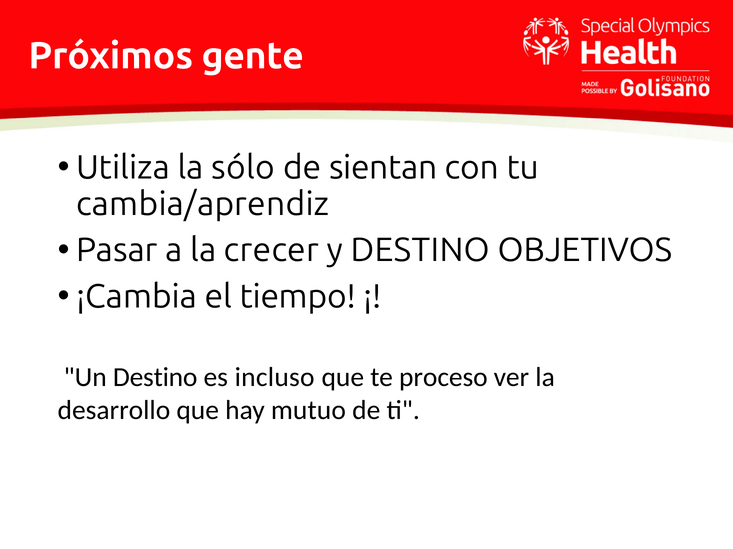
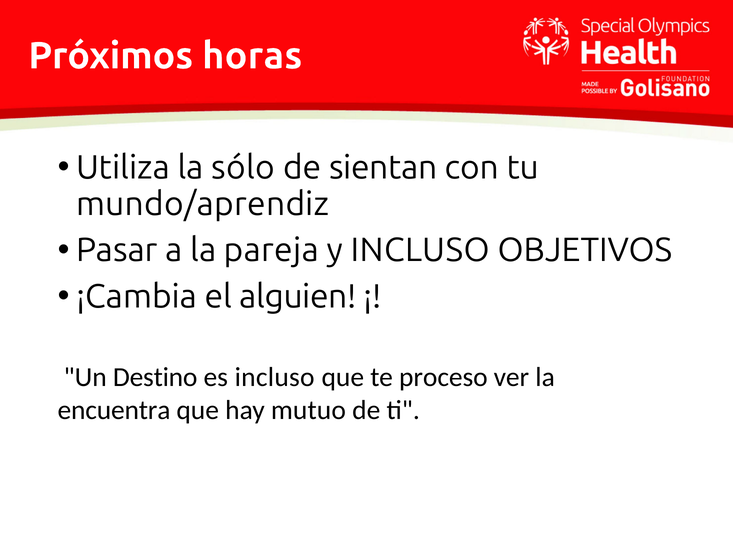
gente: gente -> horas (252, 56)
cambia/aprendiz: cambia/aprendiz -> mundo/aprendiz (203, 204)
crecer: crecer -> pareja (271, 251)
y DESTINO: DESTINO -> INCLUSO (420, 251)
tiempo: tiempo -> alguien (298, 297)
desarrollo: desarrollo -> encuentra (114, 411)
